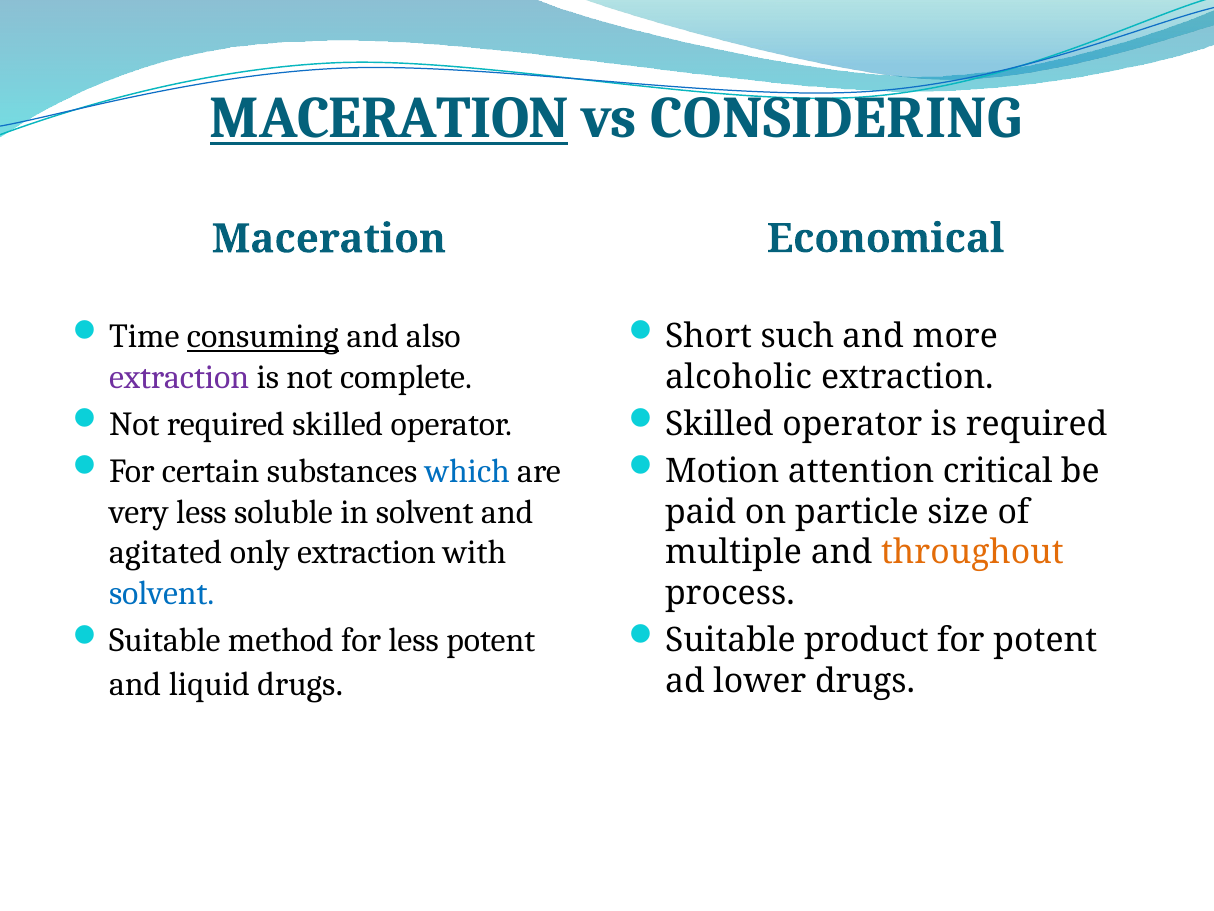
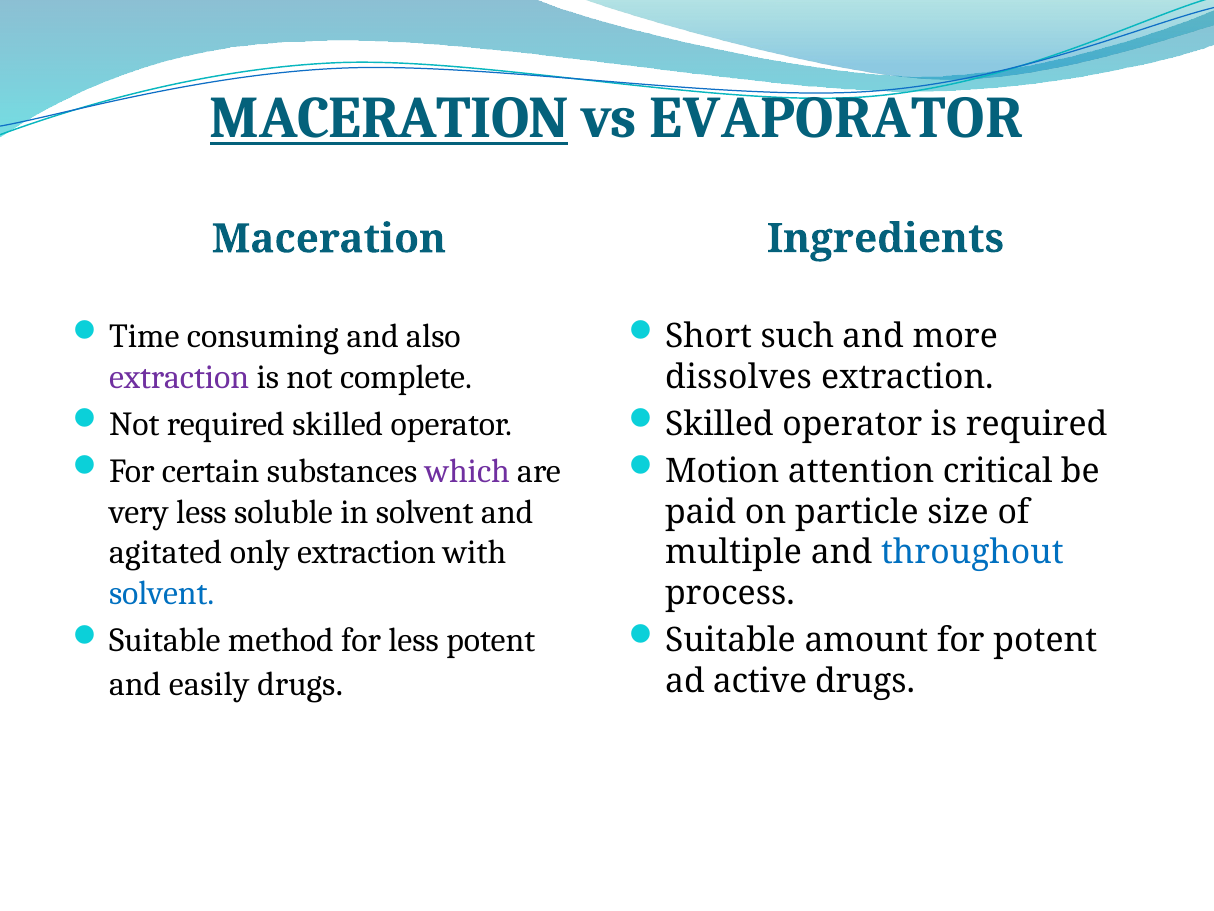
CONSIDERING: CONSIDERING -> EVAPORATOR (836, 118)
Economical: Economical -> Ingredients (885, 239)
consuming underline: present -> none (263, 336)
alcoholic: alcoholic -> dissolves (738, 377)
which colour: blue -> purple (467, 471)
throughout colour: orange -> blue (972, 552)
product: product -> amount (866, 640)
liquid: liquid -> easily (209, 684)
lower: lower -> active (760, 681)
